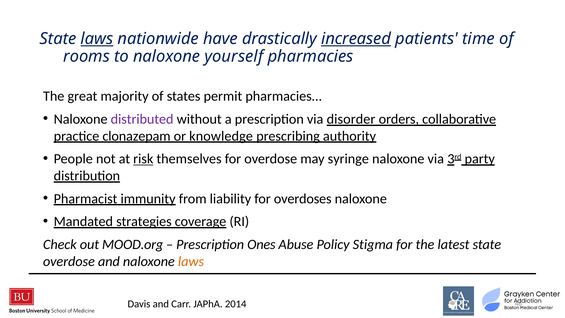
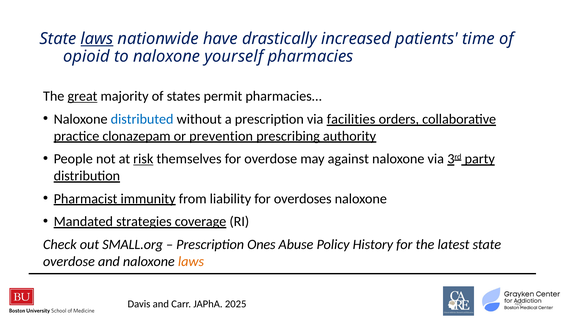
increased underline: present -> none (356, 39)
rooms: rooms -> opioid (86, 56)
great underline: none -> present (82, 96)
distributed colour: purple -> blue (142, 119)
disorder: disorder -> facilities (351, 119)
knowledge: knowledge -> prevention (221, 136)
syringe: syringe -> against (348, 159)
MOOD.org: MOOD.org -> SMALL.org (133, 244)
Stigma: Stigma -> History (373, 244)
2014: 2014 -> 2025 (236, 304)
